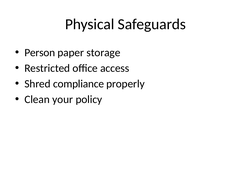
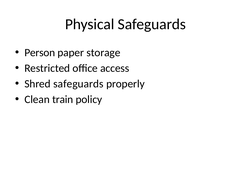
Shred compliance: compliance -> safeguards (78, 84)
your: your -> train (63, 100)
